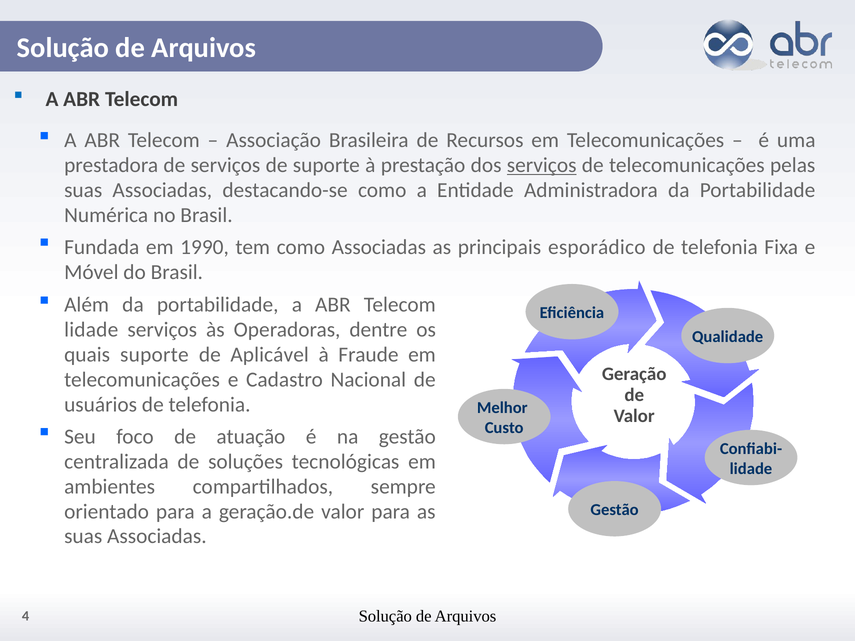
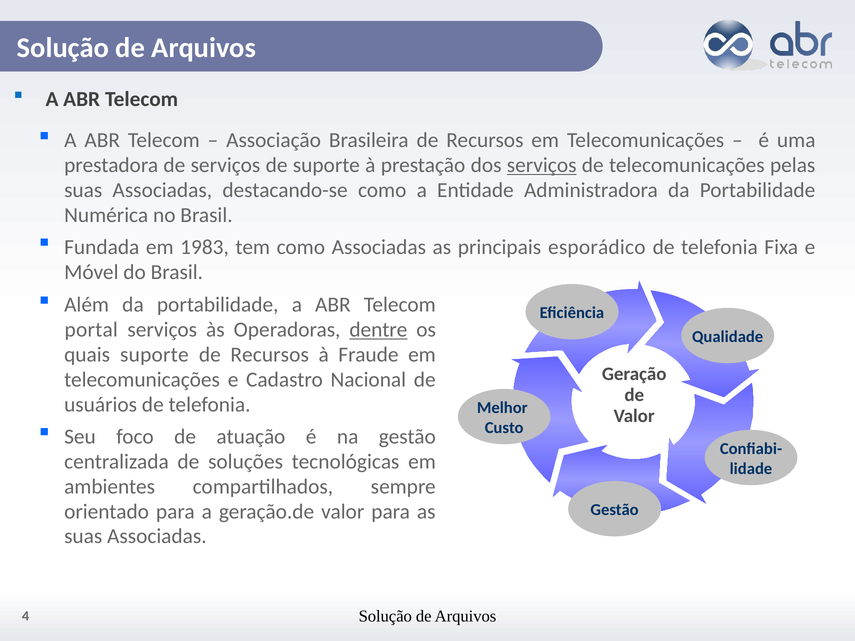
1990: 1990 -> 1983 (205, 247)
lidade: lidade -> portal (91, 330)
dentre underline: none -> present (378, 330)
Aplicável: Aplicável -> Recursos (270, 355)
